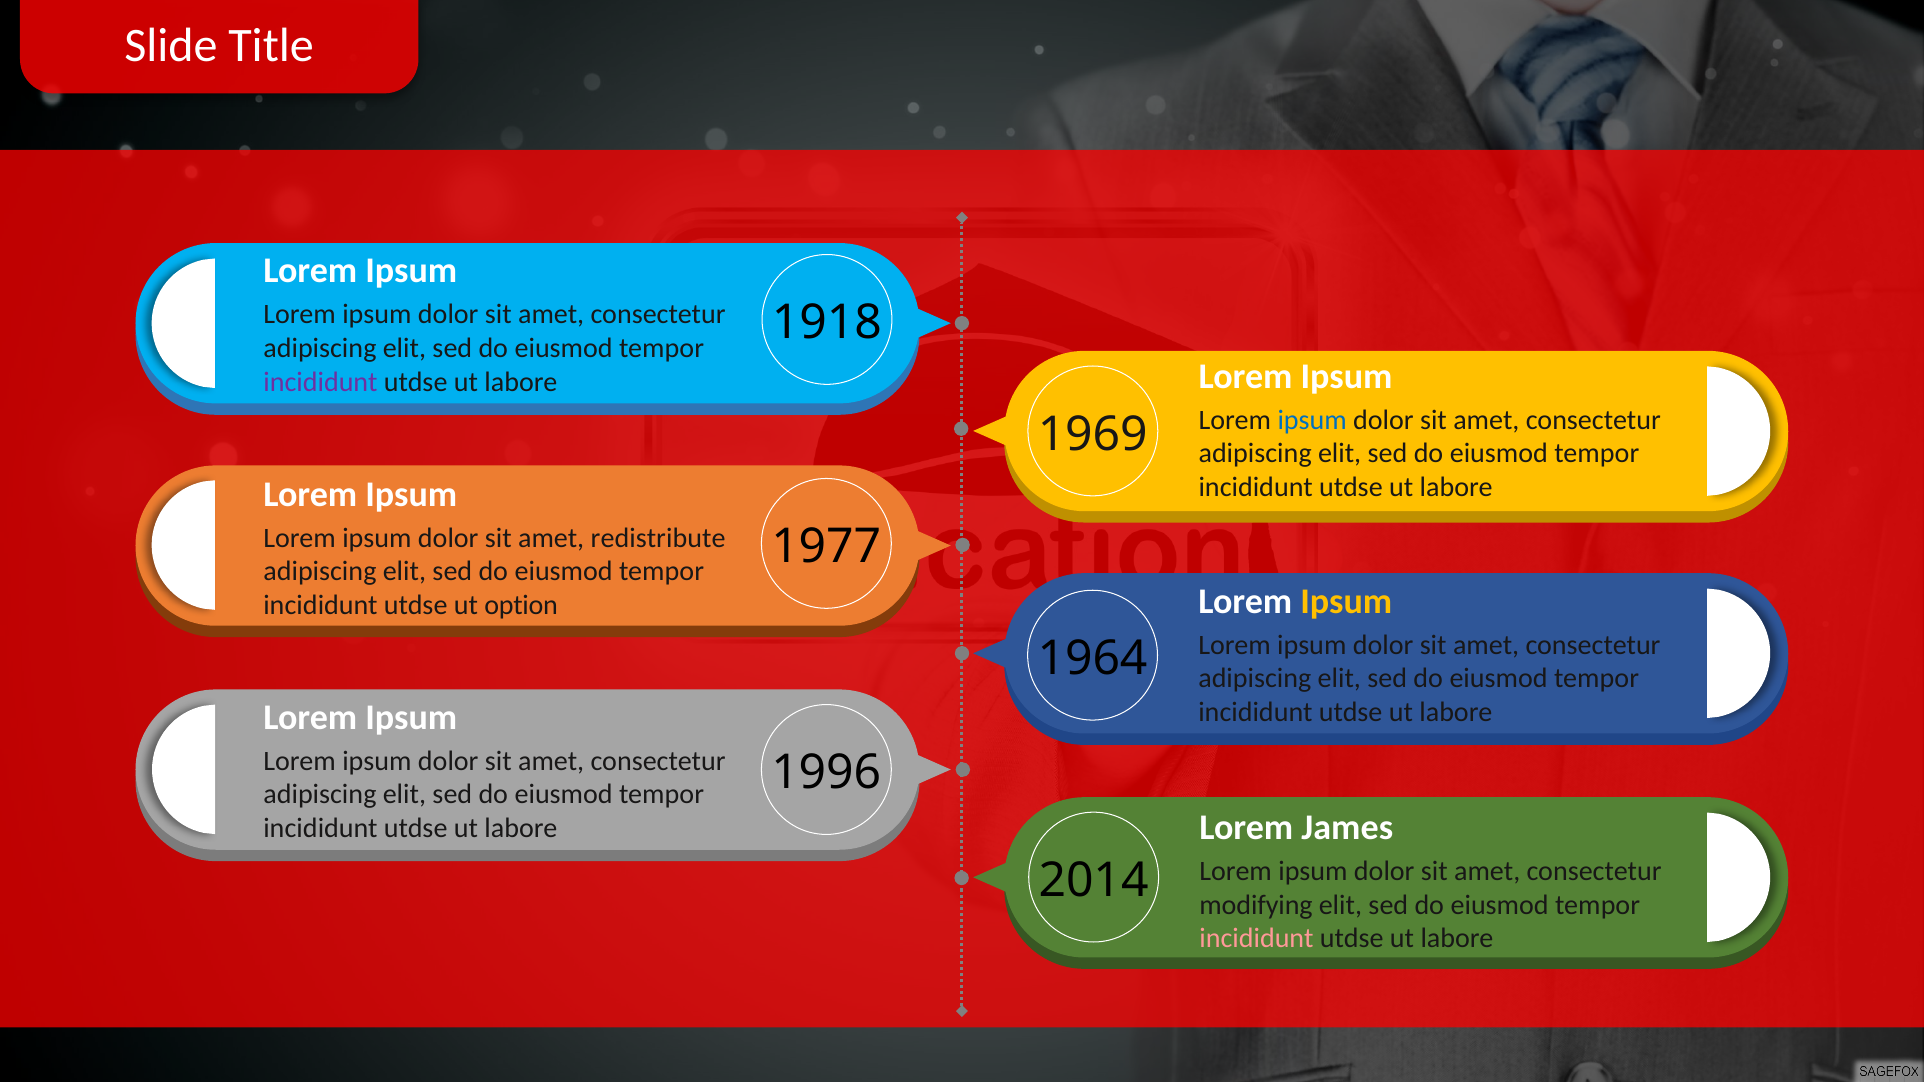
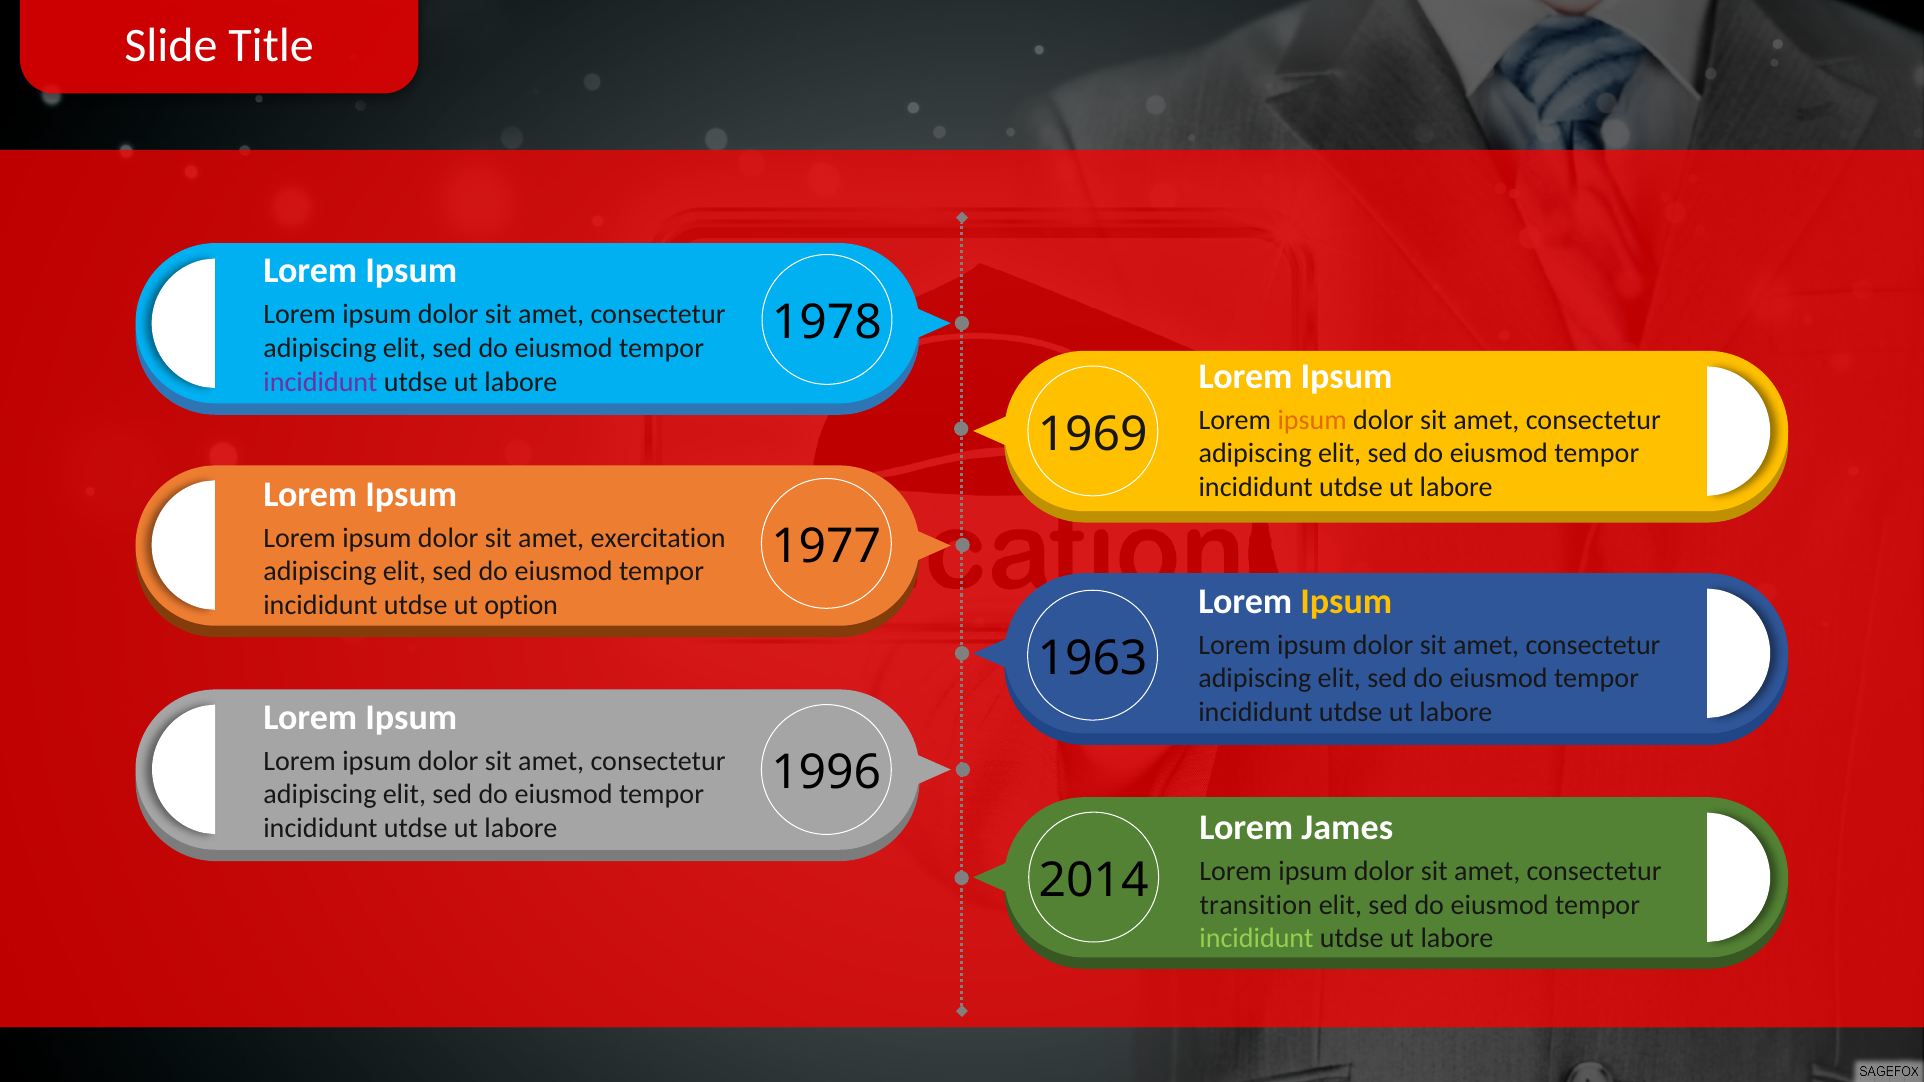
1918: 1918 -> 1978 (827, 323)
ipsum colour: blue -> orange (1312, 420)
redistribute: redistribute -> exercitation (658, 538)
1964: 1964 -> 1963 (1093, 659)
modifying: modifying -> transition (1256, 905)
incididunt colour: pink -> light green (1257, 939)
